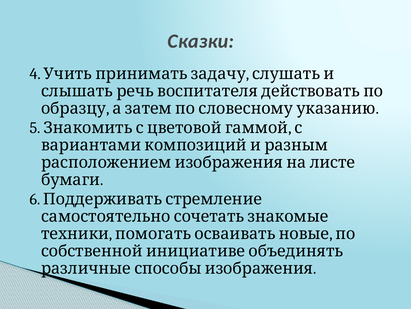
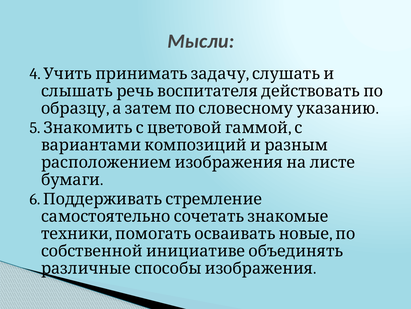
Сказки: Сказки -> Мысли (201, 41)
